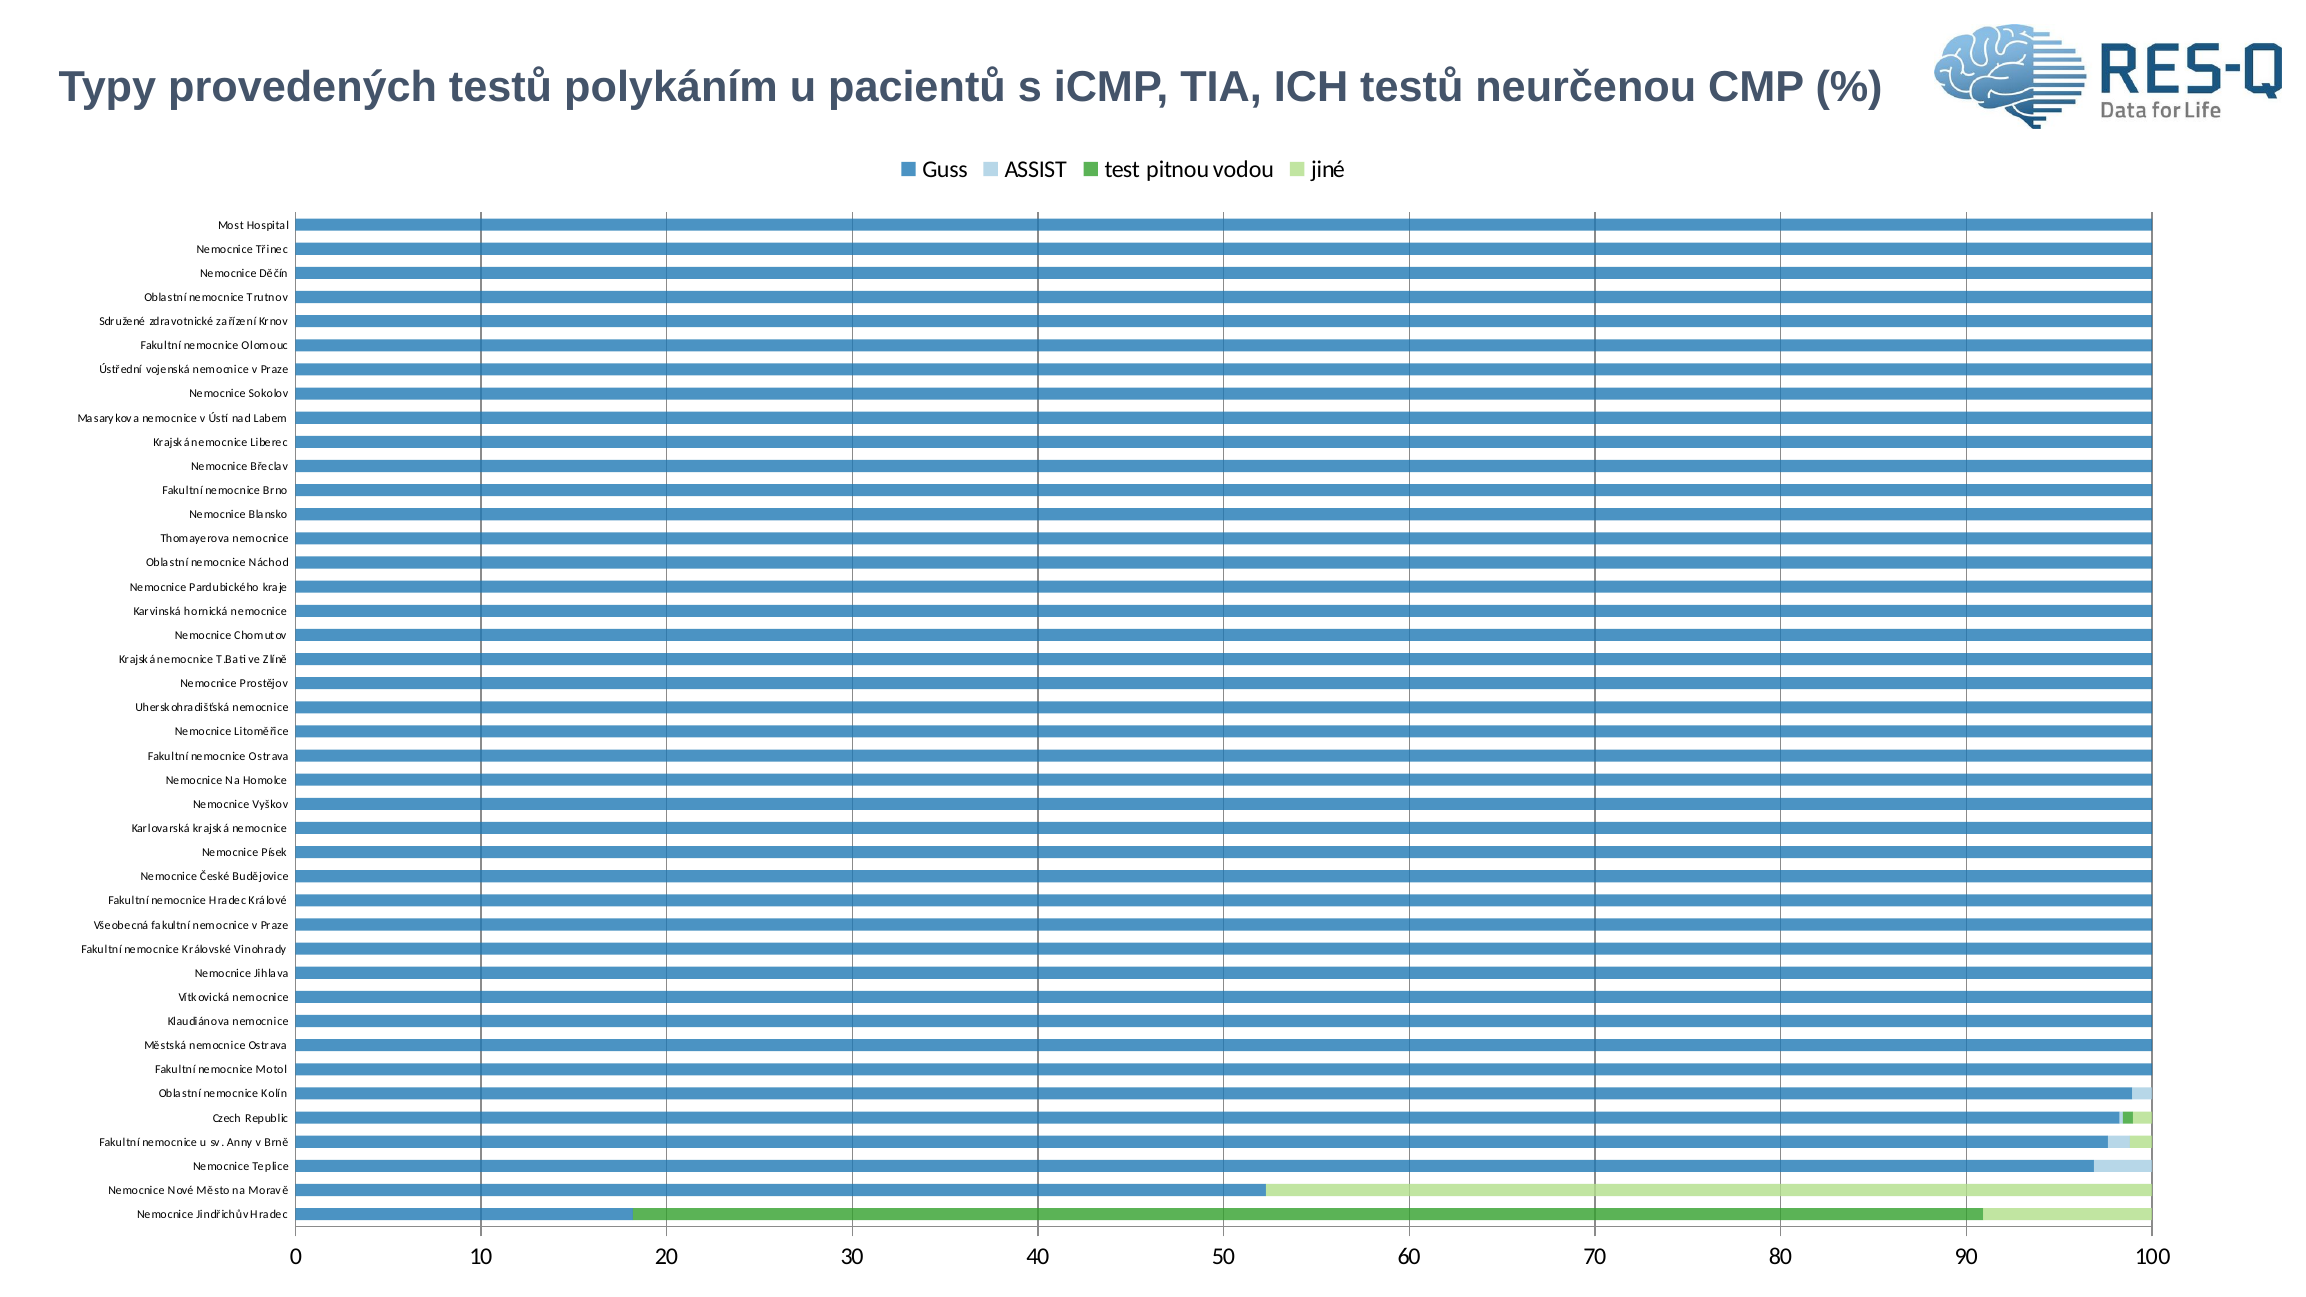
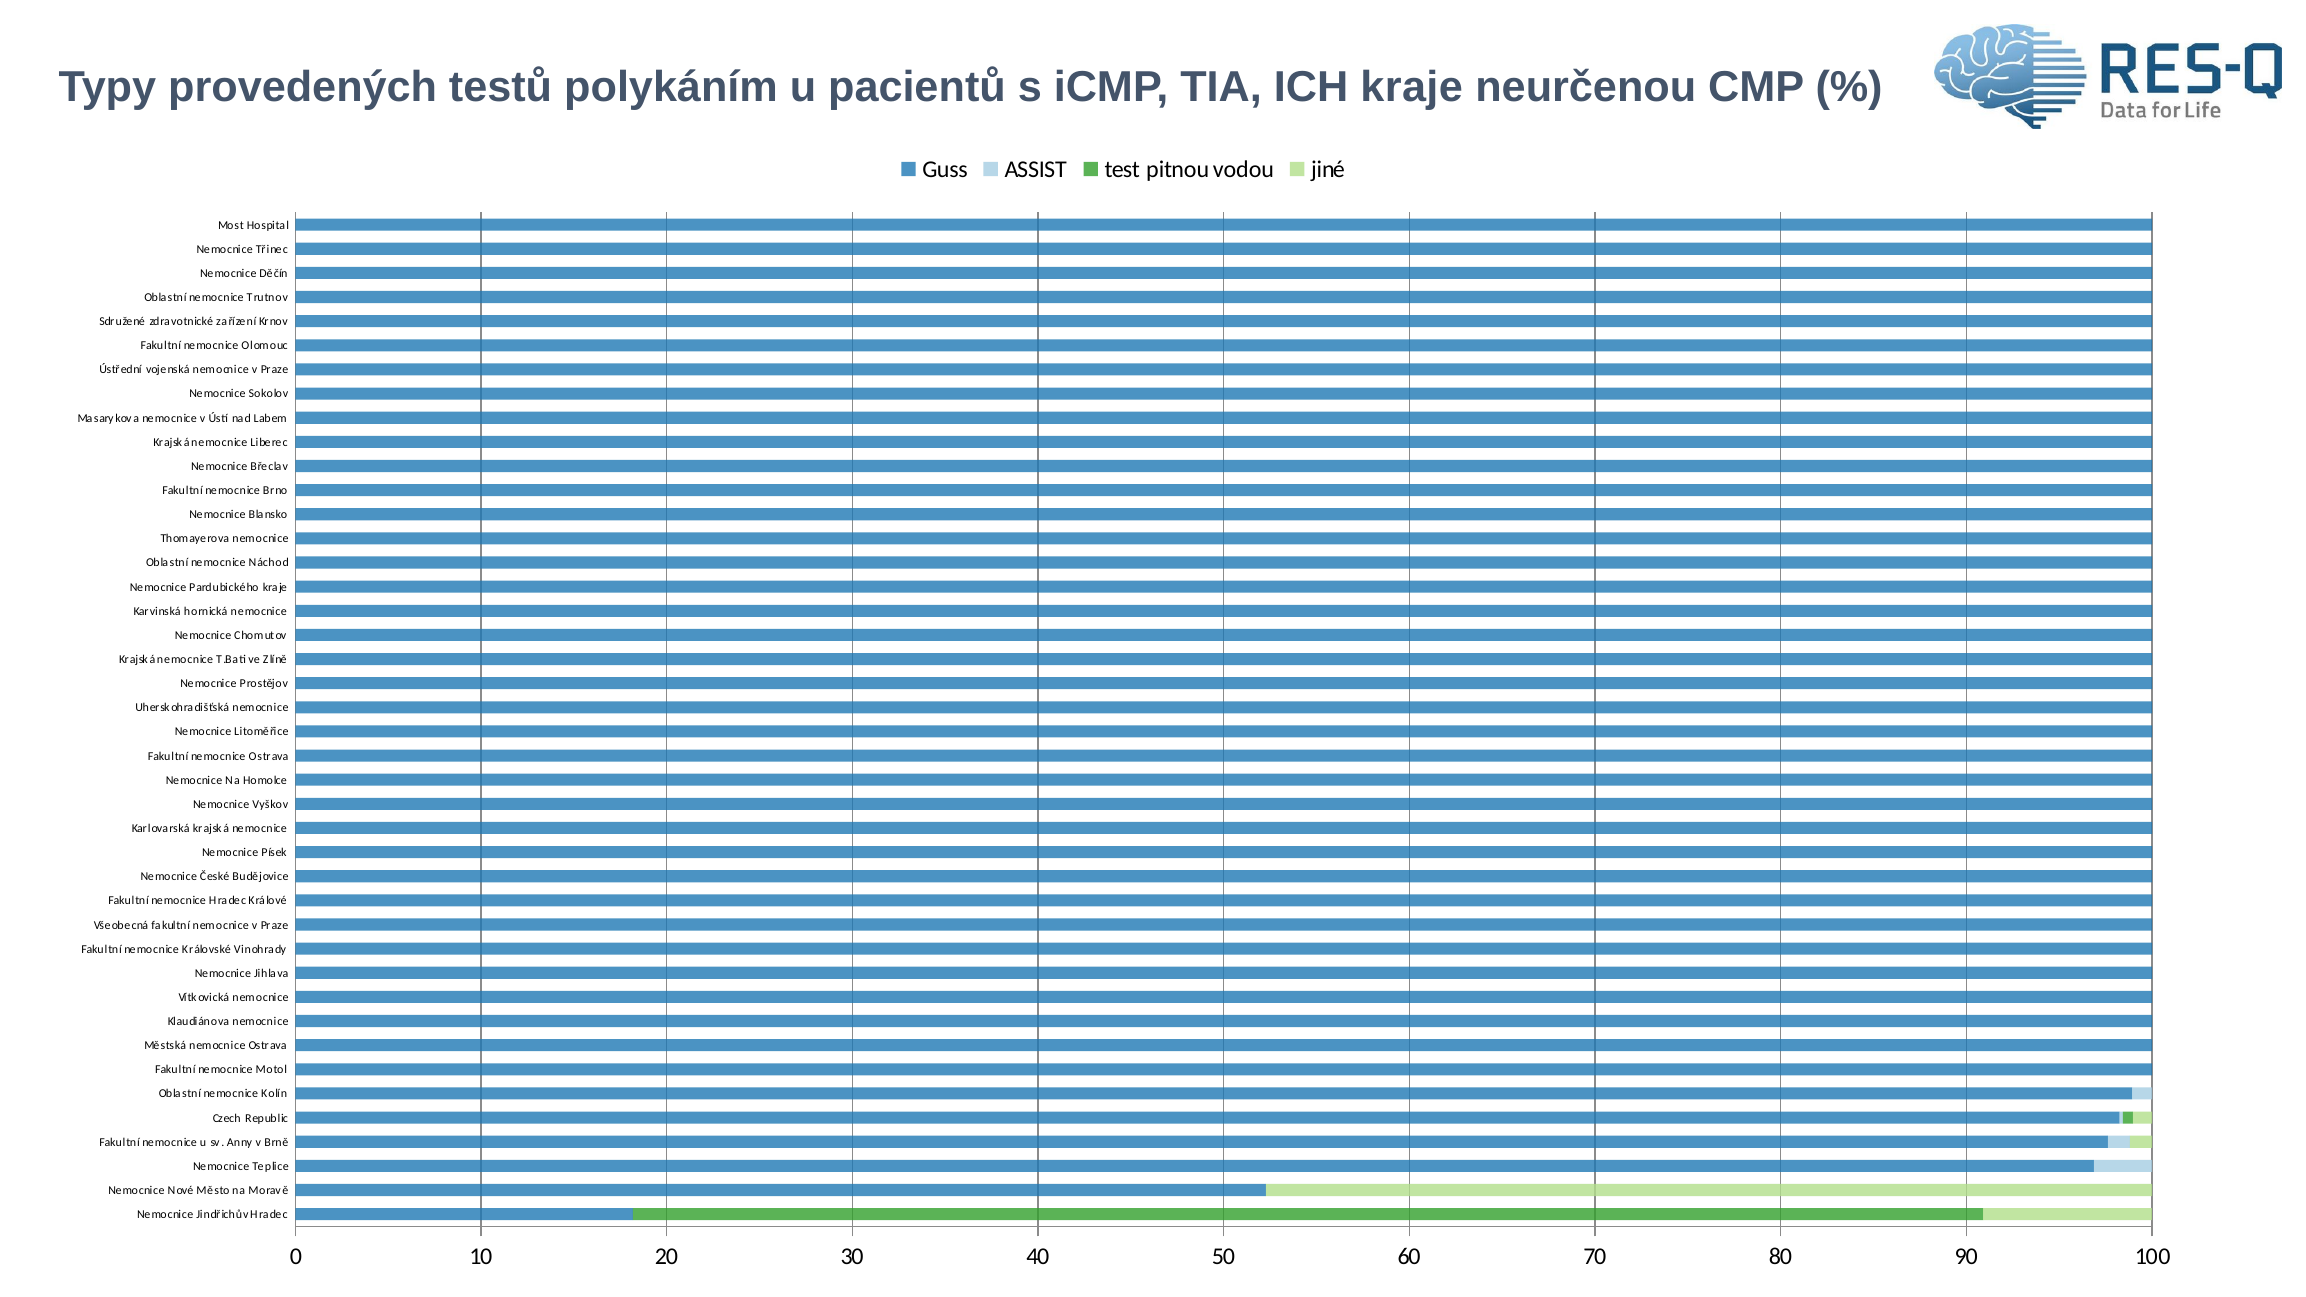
ICH testů: testů -> kraje (1412, 87)
